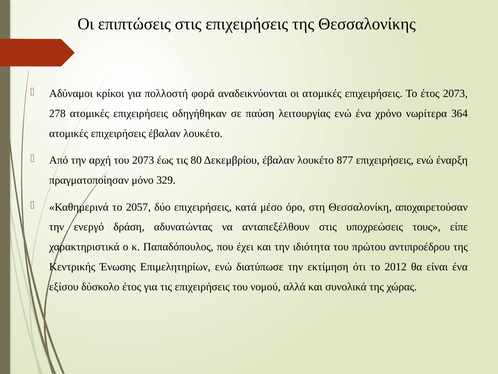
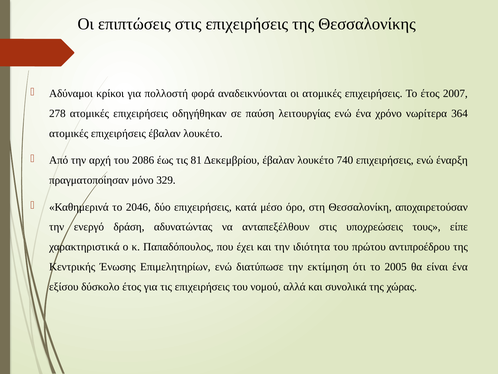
έτος 2073: 2073 -> 2007 (455, 93)
του 2073: 2073 -> 2086 (143, 160)
80: 80 -> 81 (196, 160)
877: 877 -> 740 (345, 160)
2057: 2057 -> 2046 (138, 207)
2012: 2012 -> 2005 (396, 267)
